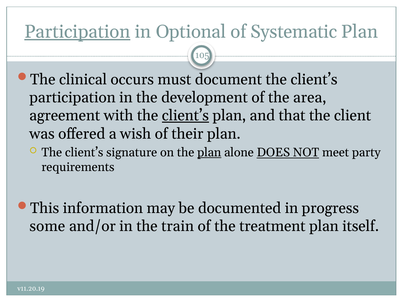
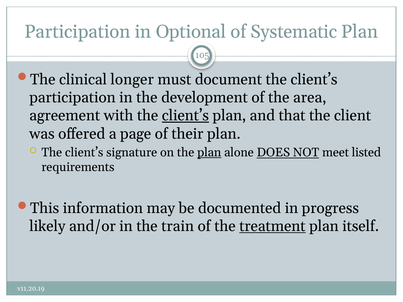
Participation underline: present -> none (77, 32)
occurs: occurs -> longer (132, 79)
wish: wish -> page (136, 134)
party: party -> listed (366, 153)
some: some -> likely (47, 226)
treatment underline: none -> present (272, 226)
